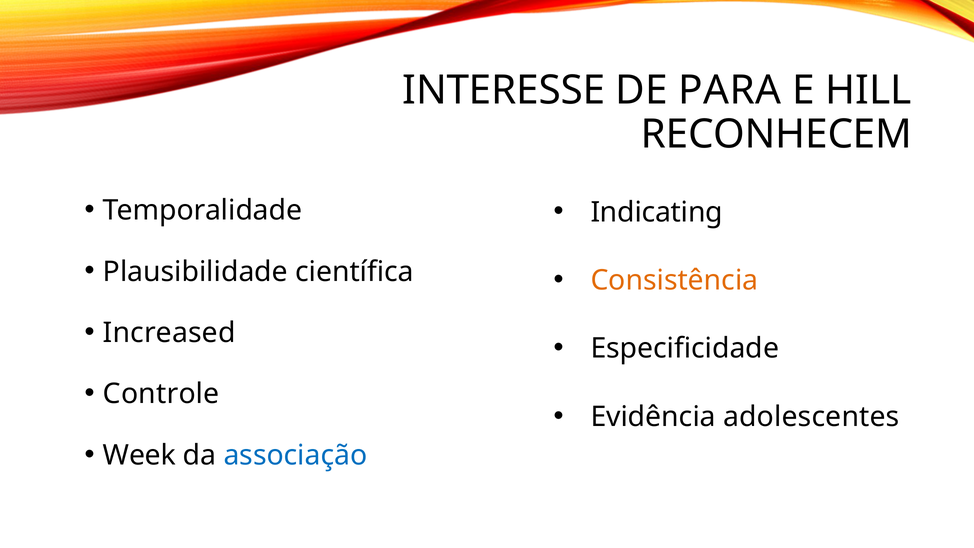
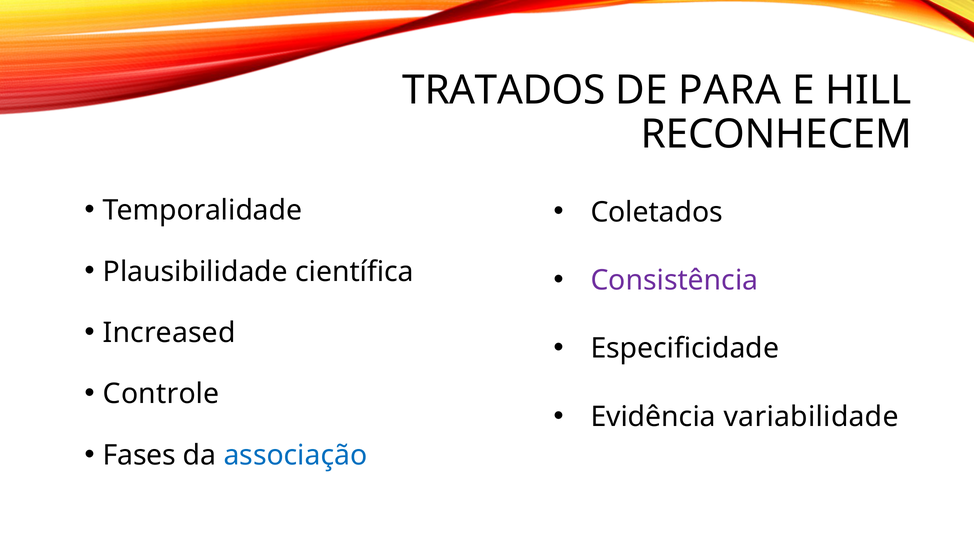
INTERESSE: INTERESSE -> TRATADOS (504, 91)
Indicating: Indicating -> Coletados (657, 212)
Consistência colour: orange -> purple (674, 280)
adolescentes: adolescentes -> variabilidade (811, 417)
Week: Week -> Fases (139, 455)
